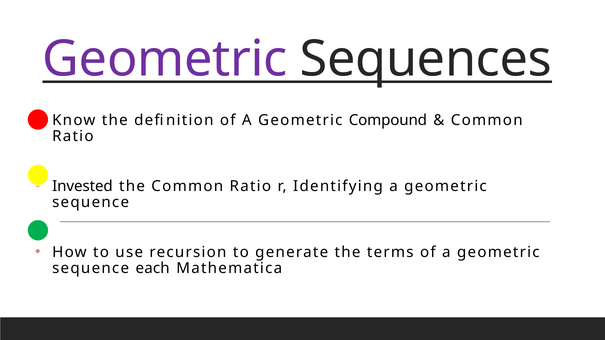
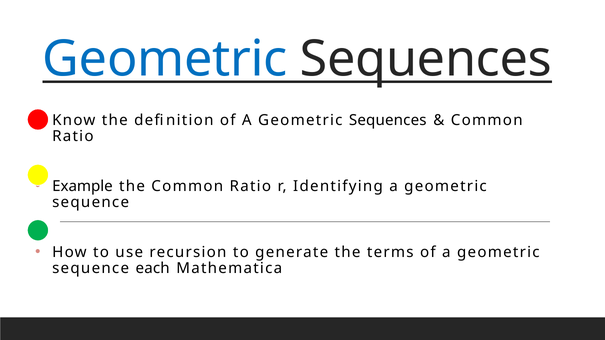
Geometric colour: purple -> blue (165, 59)
A Geometric Compound: Compound -> Sequences (388, 120)
Invested: Invested -> Example (82, 186)
